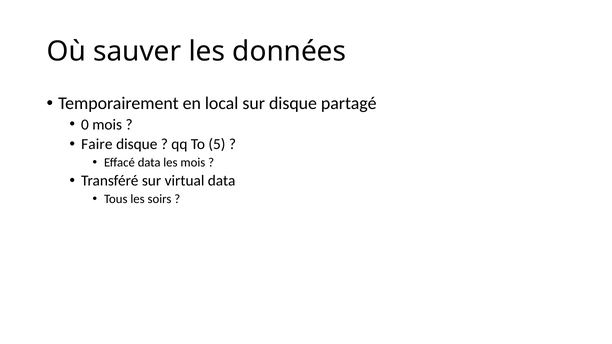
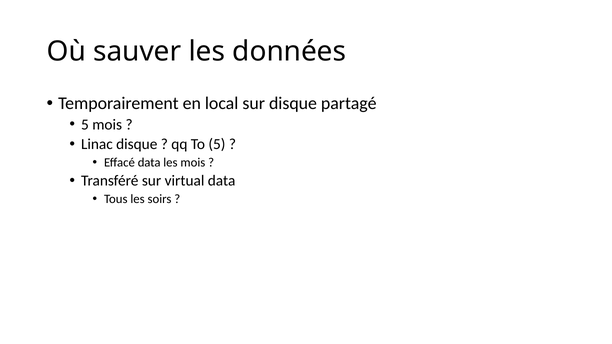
0: 0 -> 5 (85, 125)
Faire: Faire -> Linac (97, 144)
